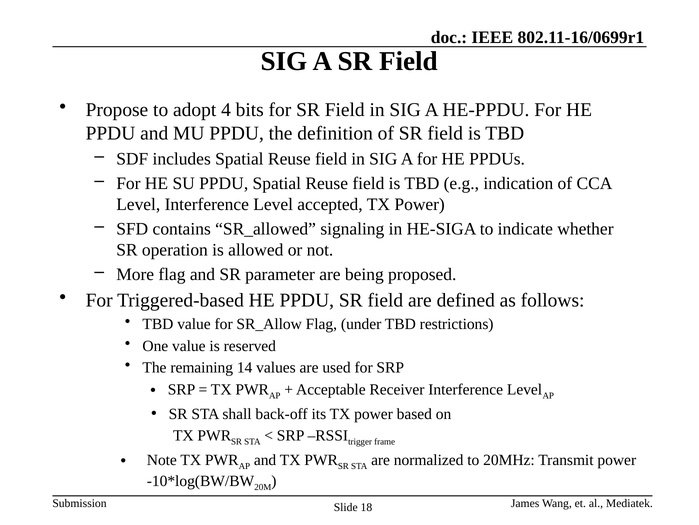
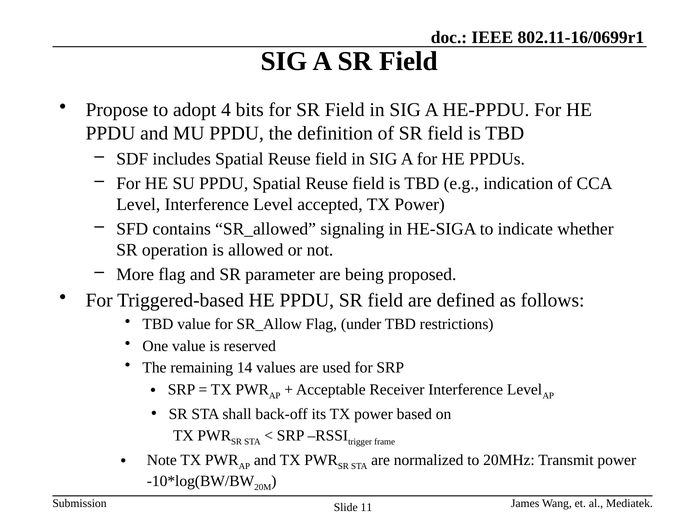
18: 18 -> 11 (366, 506)
